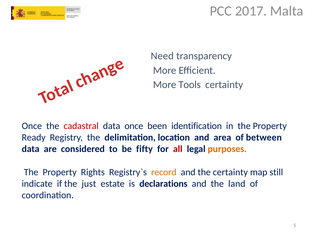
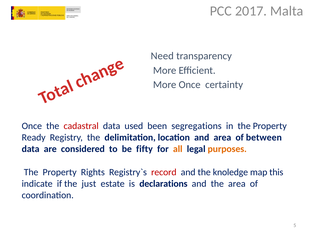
More Tools: Tools -> Once (190, 85)
data once: once -> used (134, 126)
identification: identification -> segregations (197, 126)
all colour: red -> orange (178, 149)
record colour: orange -> red (164, 172)
the certainty: certainty -> knoledge (230, 172)
still: still -> this (276, 172)
the land: land -> area (237, 184)
